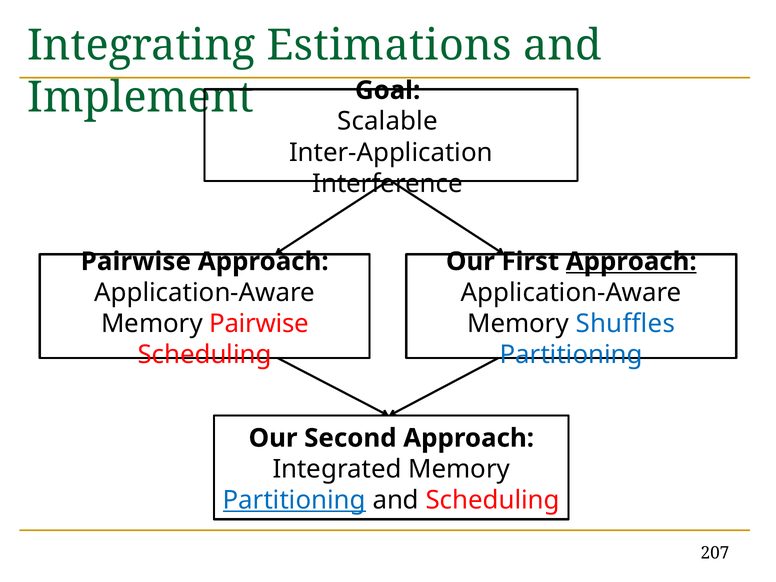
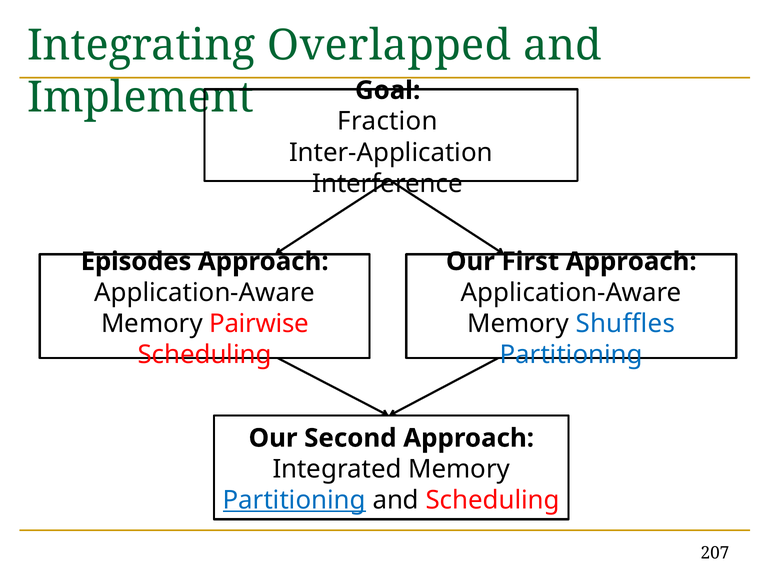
Estimations: Estimations -> Overlapped (389, 46)
Scalable: Scalable -> Fraction (388, 121)
Pairwise: Pairwise -> Episodes (136, 262)
Approach underline: present -> none (631, 262)
